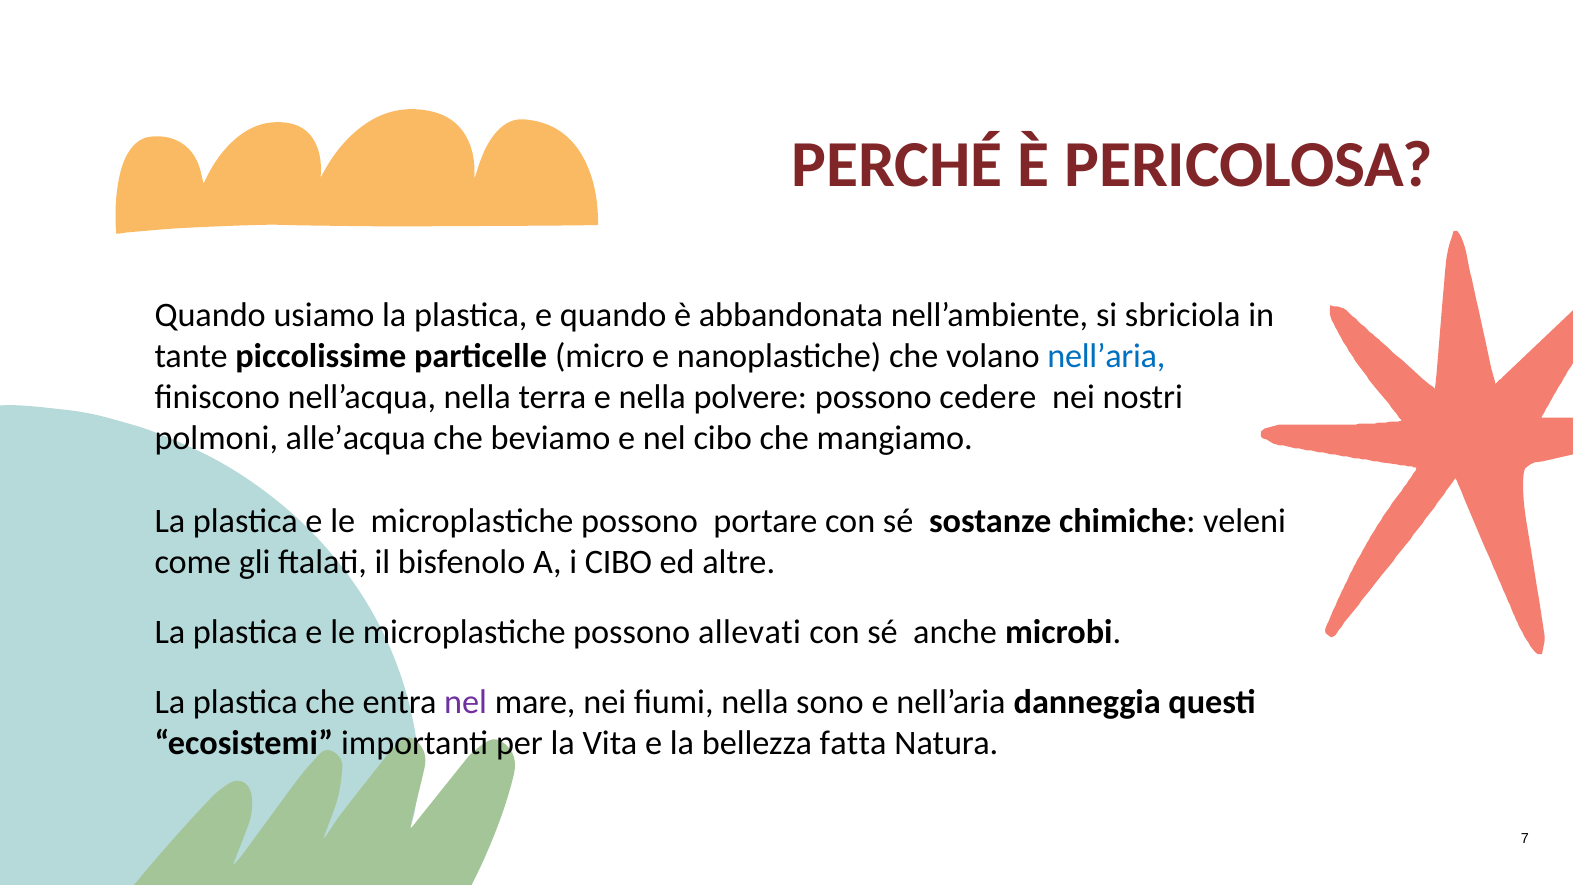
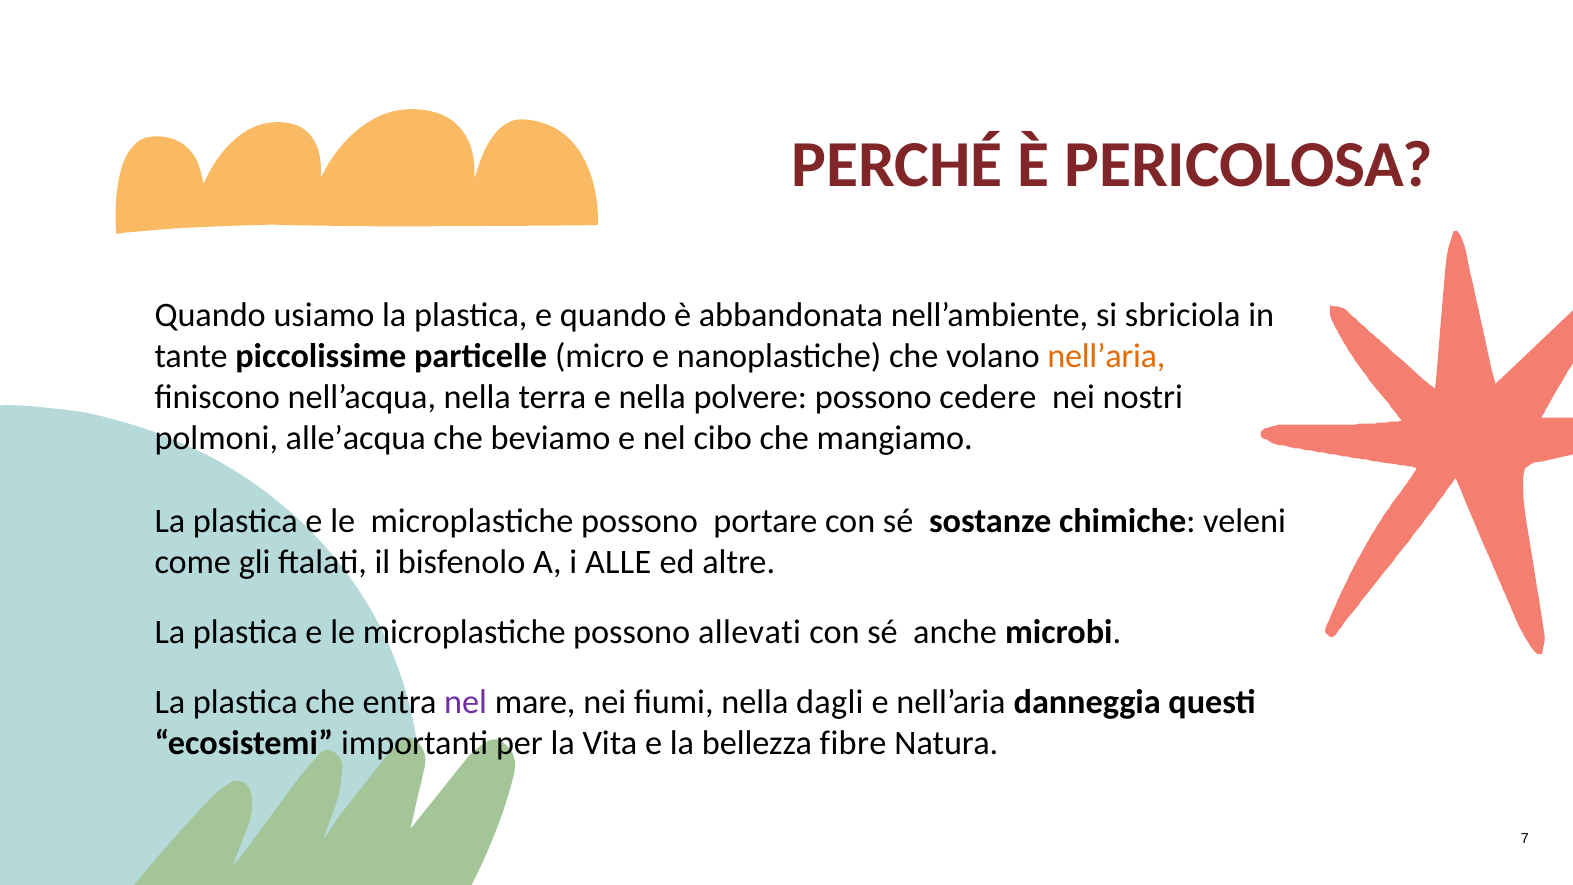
nell’aria colour: blue -> orange (1106, 356)
i CIBO: CIBO -> ALLE (618, 562)
sono: sono -> dagli (830, 702)
fatta: fatta -> fibre (853, 743)
